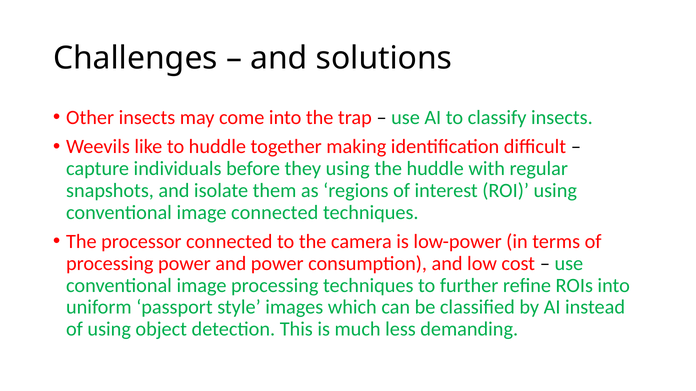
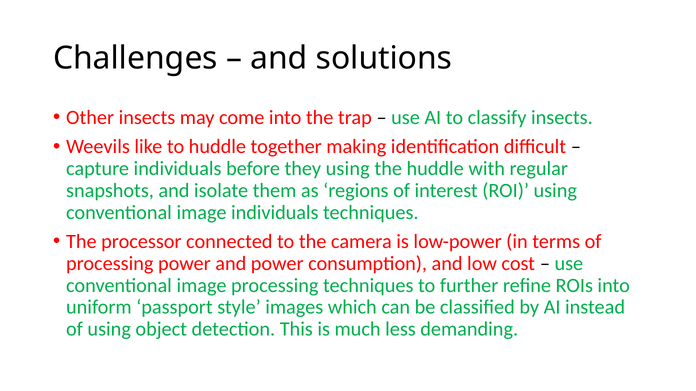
image connected: connected -> individuals (275, 213)
